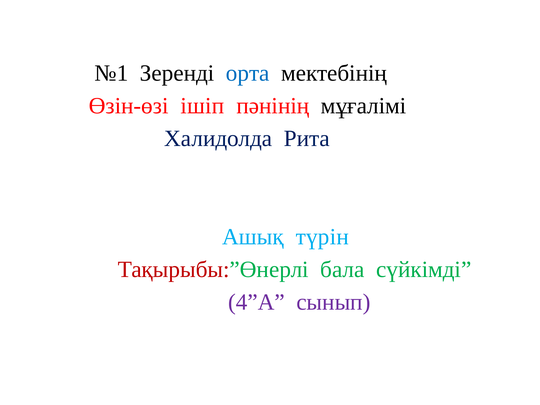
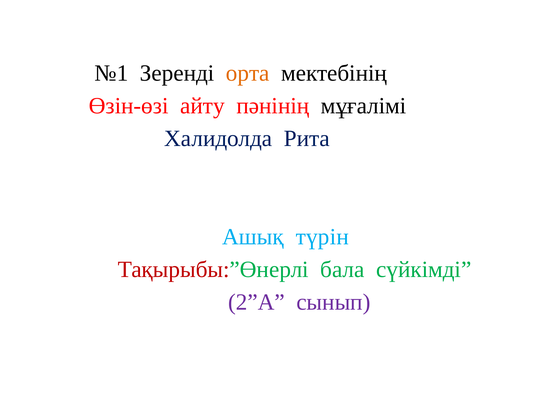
орта colour: blue -> orange (248, 73)
ішіп: ішіп -> айту (202, 106)
4”А: 4”А -> 2”А (256, 302)
